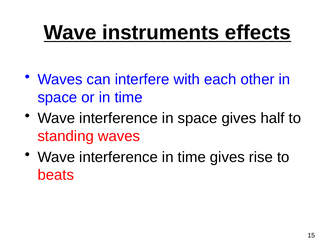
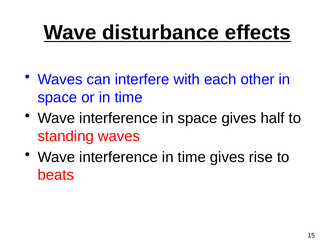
instruments: instruments -> disturbance (161, 32)
